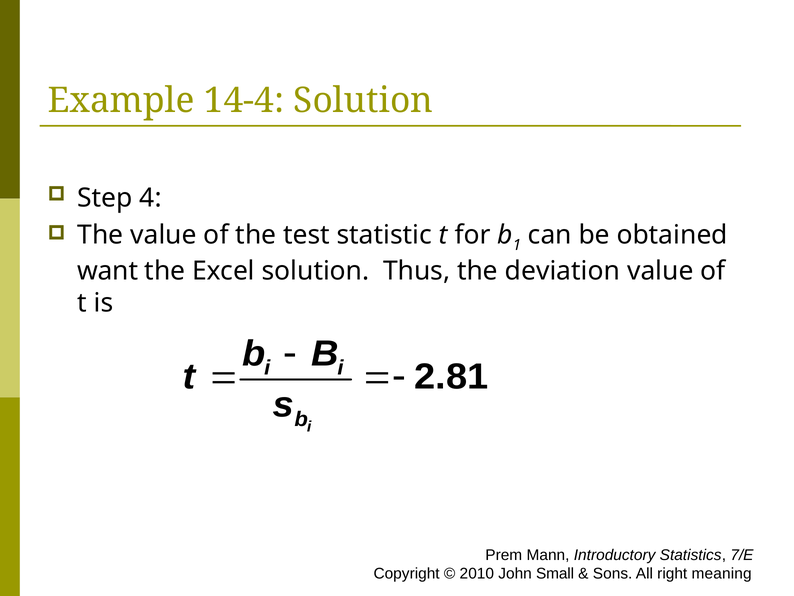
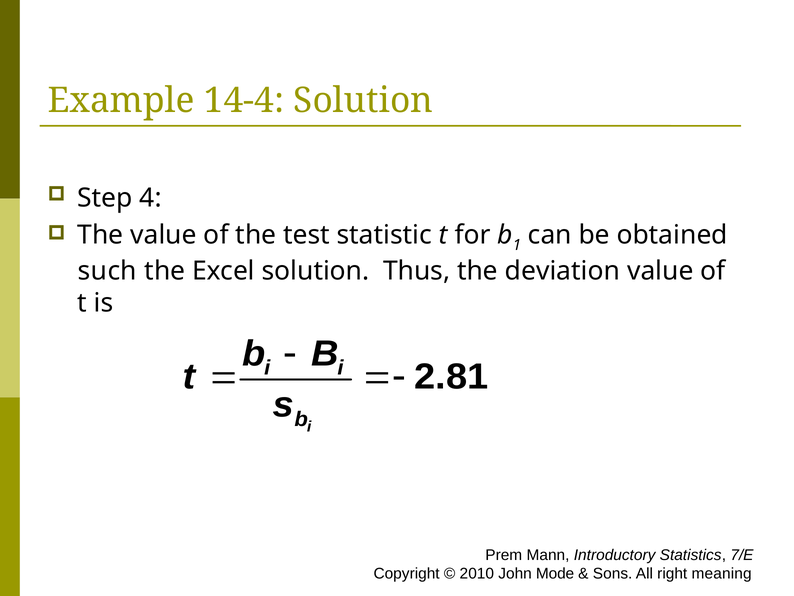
want: want -> such (107, 271)
Small: Small -> Mode (555, 573)
